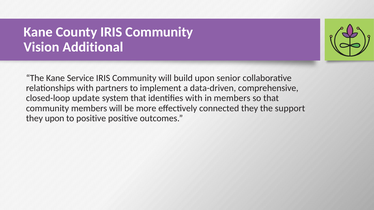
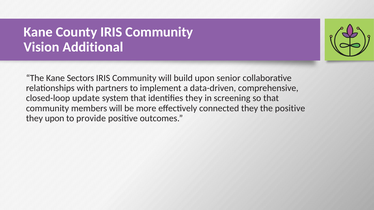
Service: Service -> Sectors (80, 78)
identifies with: with -> they (194, 98)
in members: members -> screening (232, 98)
the support: support -> positive (290, 108)
to positive: positive -> provide (91, 118)
